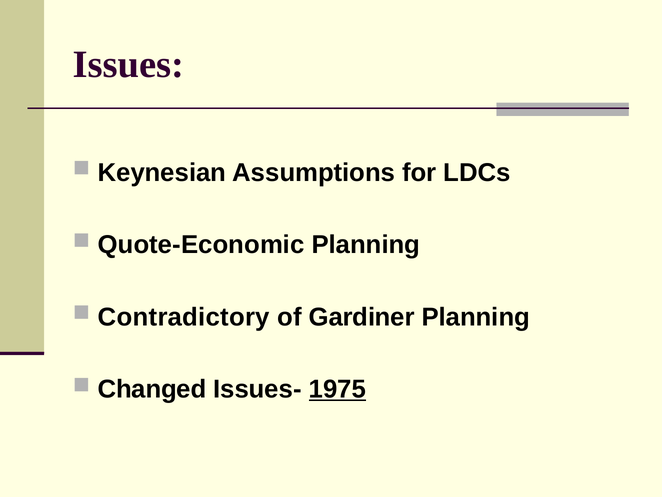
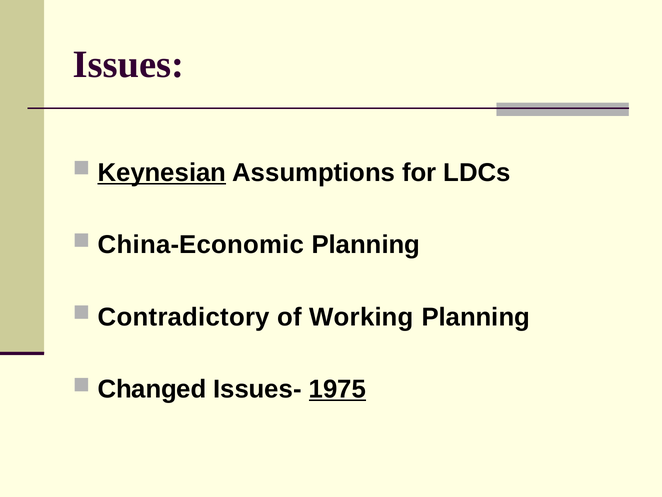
Keynesian underline: none -> present (162, 172)
Quote-Economic: Quote-Economic -> China-Economic (201, 245)
Gardiner: Gardiner -> Working (361, 317)
